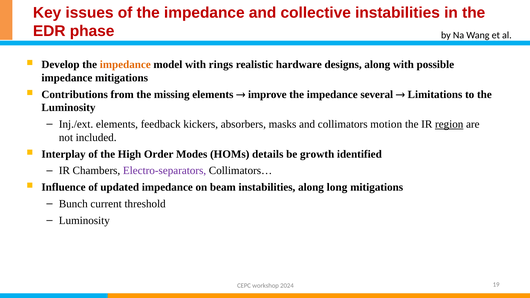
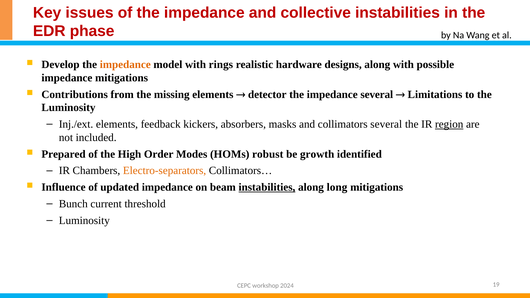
improve: improve -> detector (267, 94)
collimators motion: motion -> several (386, 124)
Interplay: Interplay -> Prepared (64, 154)
details: details -> robust (268, 154)
Electro-separators colour: purple -> orange (165, 171)
instabilities underline: none -> present (267, 187)
